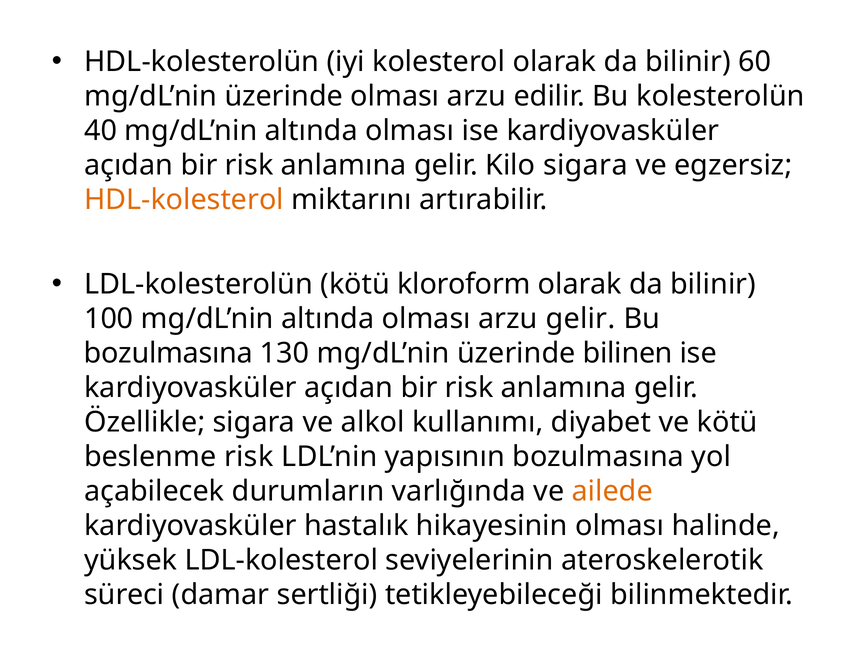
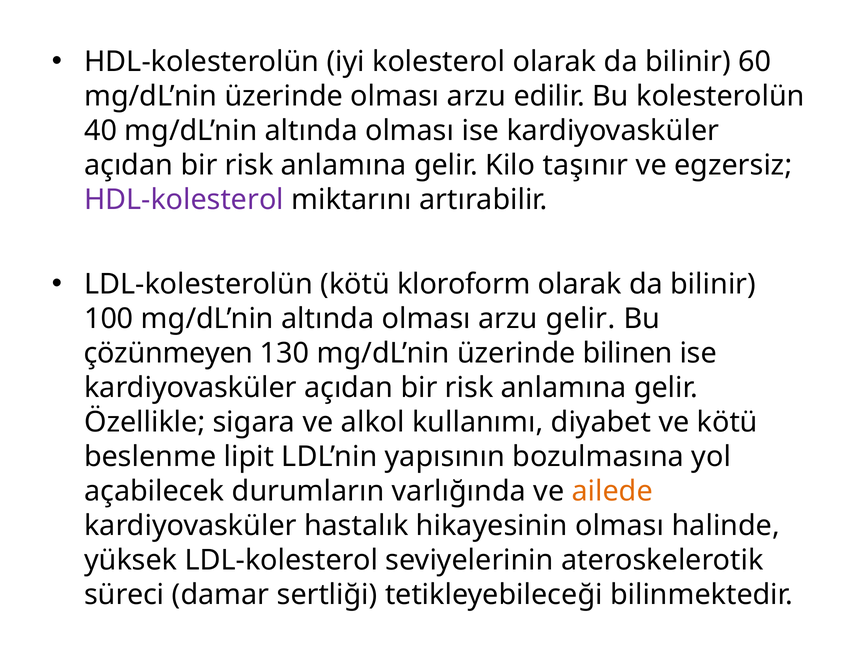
Kilo sigara: sigara -> taşınır (586, 165)
HDL-kolesterol colour: orange -> purple (184, 200)
bozulmasına: bozulmasına -> çözünmeyen (168, 353)
beslenme risk: risk -> lipit (249, 457)
